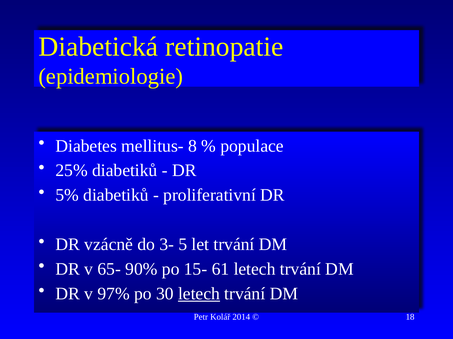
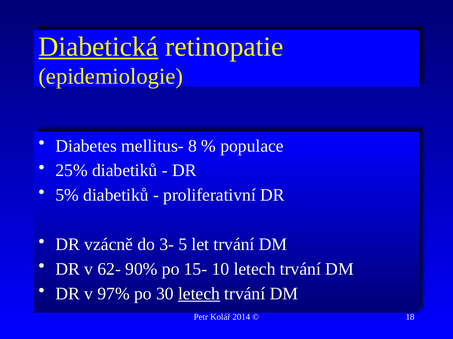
Diabetická underline: none -> present (98, 47)
65-: 65- -> 62- (109, 270)
61: 61 -> 10 (220, 270)
